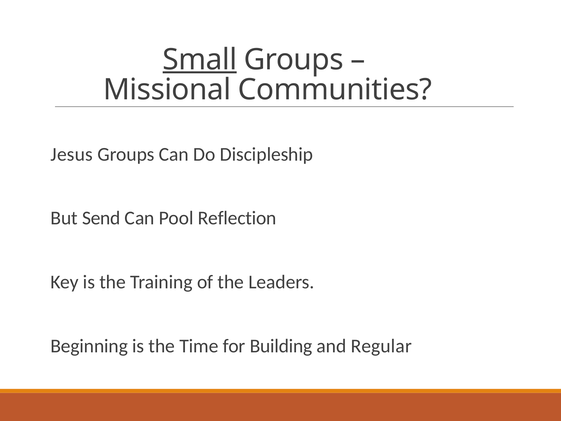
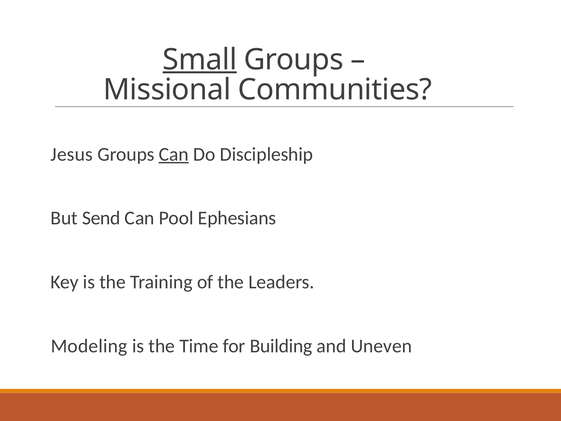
Can underline: none -> present (174, 154)
Reflection: Reflection -> Ephesians (237, 218)
Beginning: Beginning -> Modeling (89, 346)
Regular: Regular -> Uneven (381, 346)
